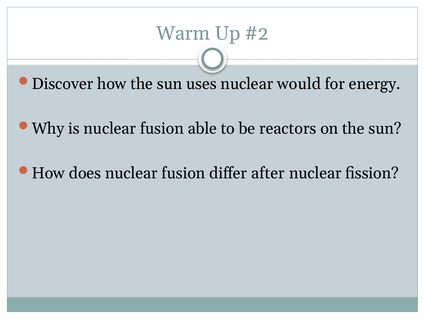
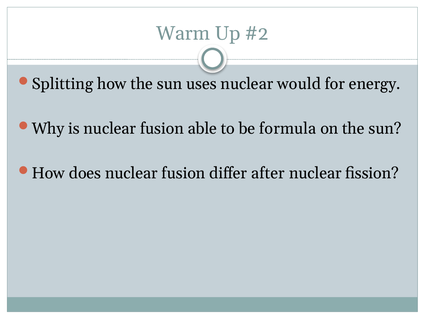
Discover: Discover -> Splitting (62, 84)
reactors: reactors -> formula (288, 128)
